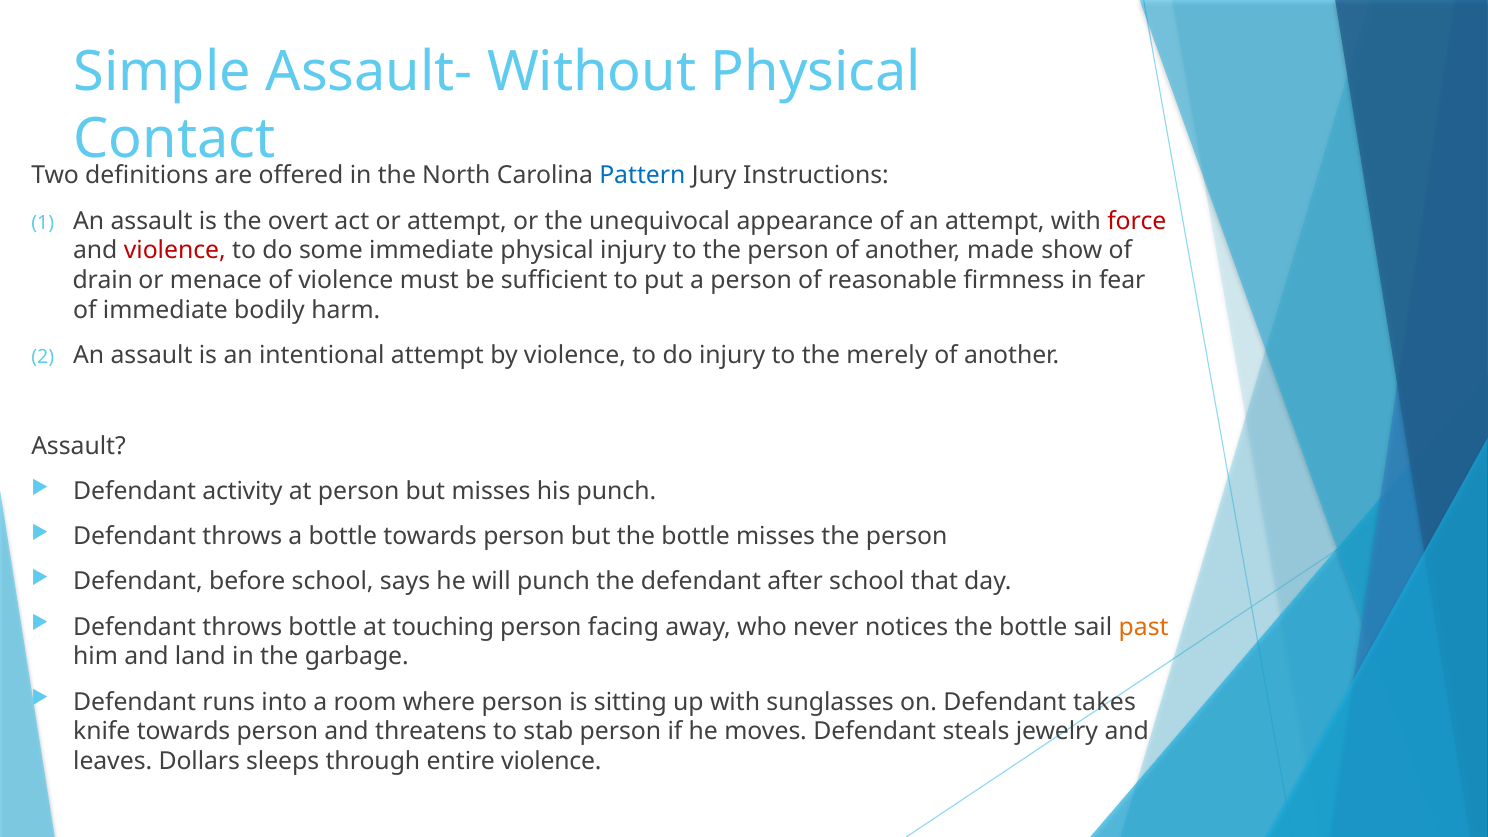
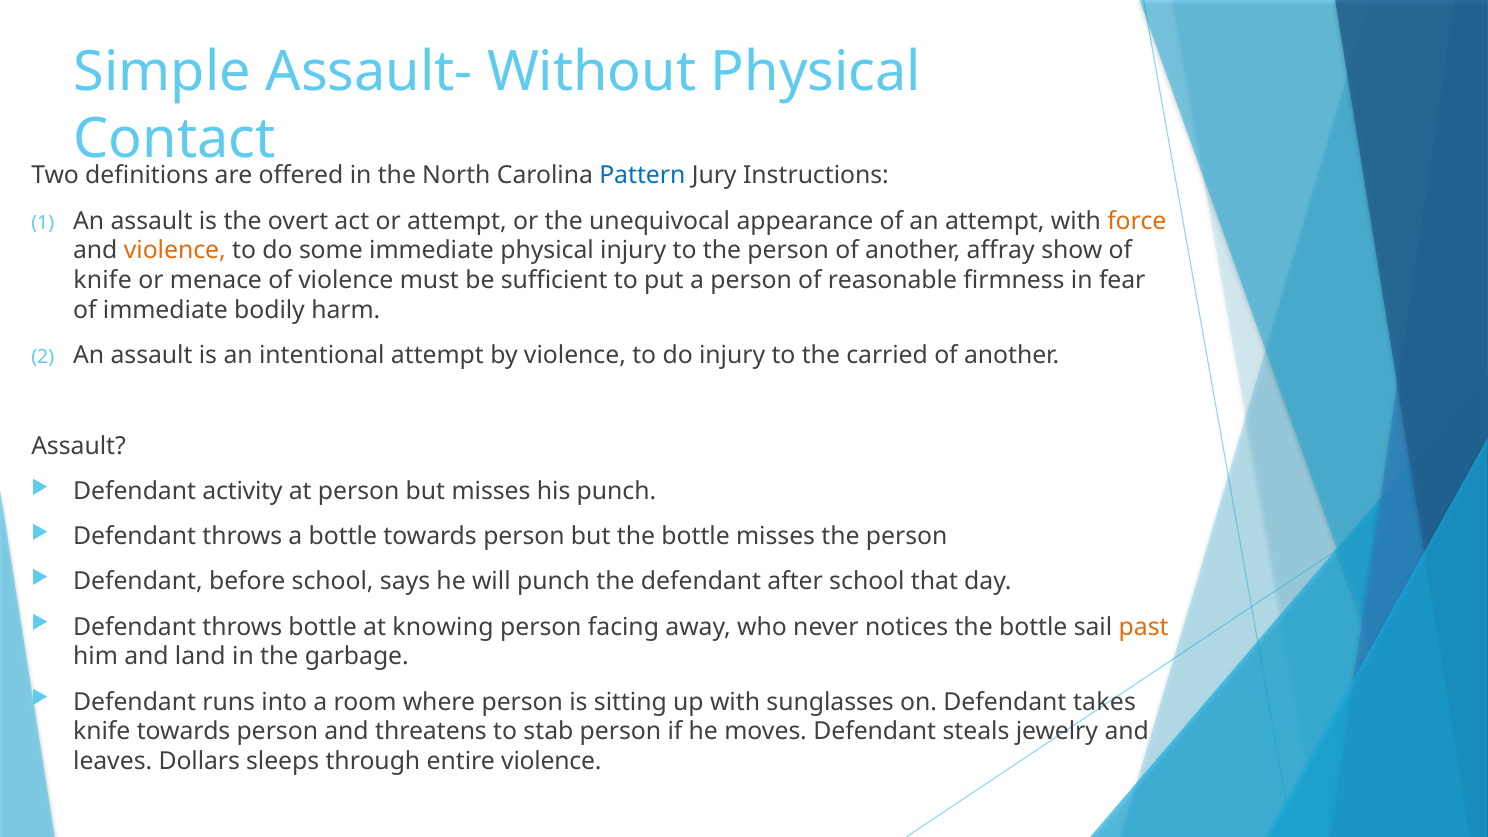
force colour: red -> orange (1137, 221)
violence colour: red -> orange (175, 251)
made: made -> affray (1001, 251)
drain: drain -> knife (103, 280)
merely: merely -> carried (887, 355)
touching: touching -> knowing (443, 627)
